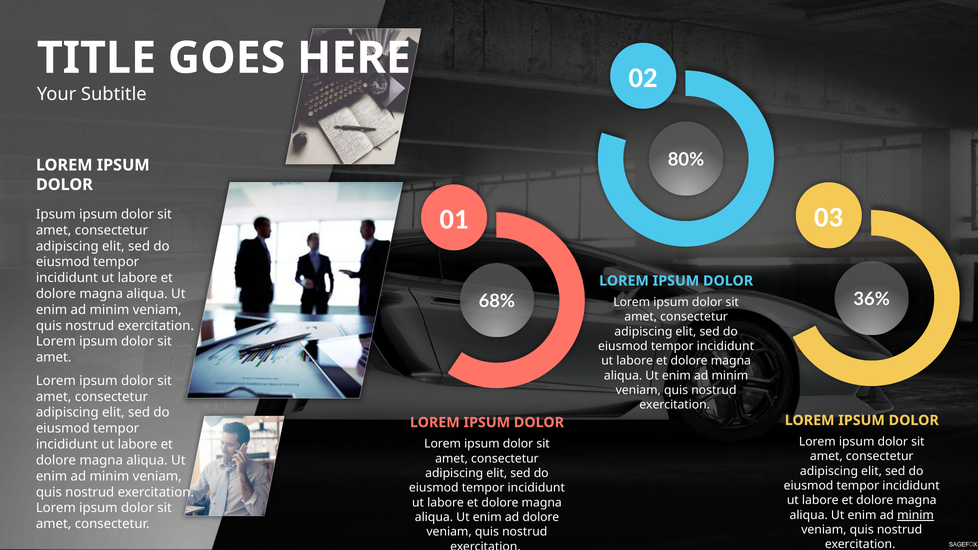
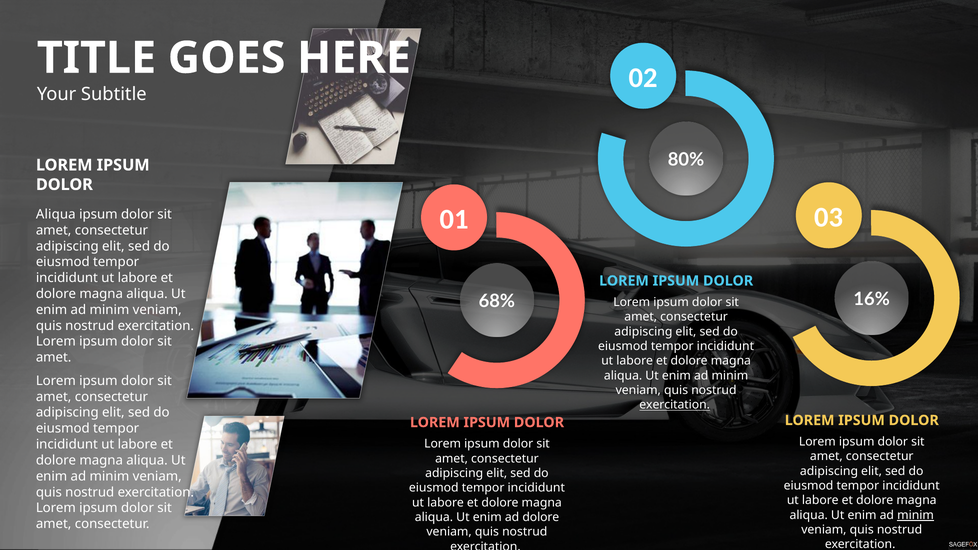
Ipsum: Ipsum -> Aliqua (56, 214)
36%: 36% -> 16% (872, 299)
exercitation underline: none -> present (675, 405)
